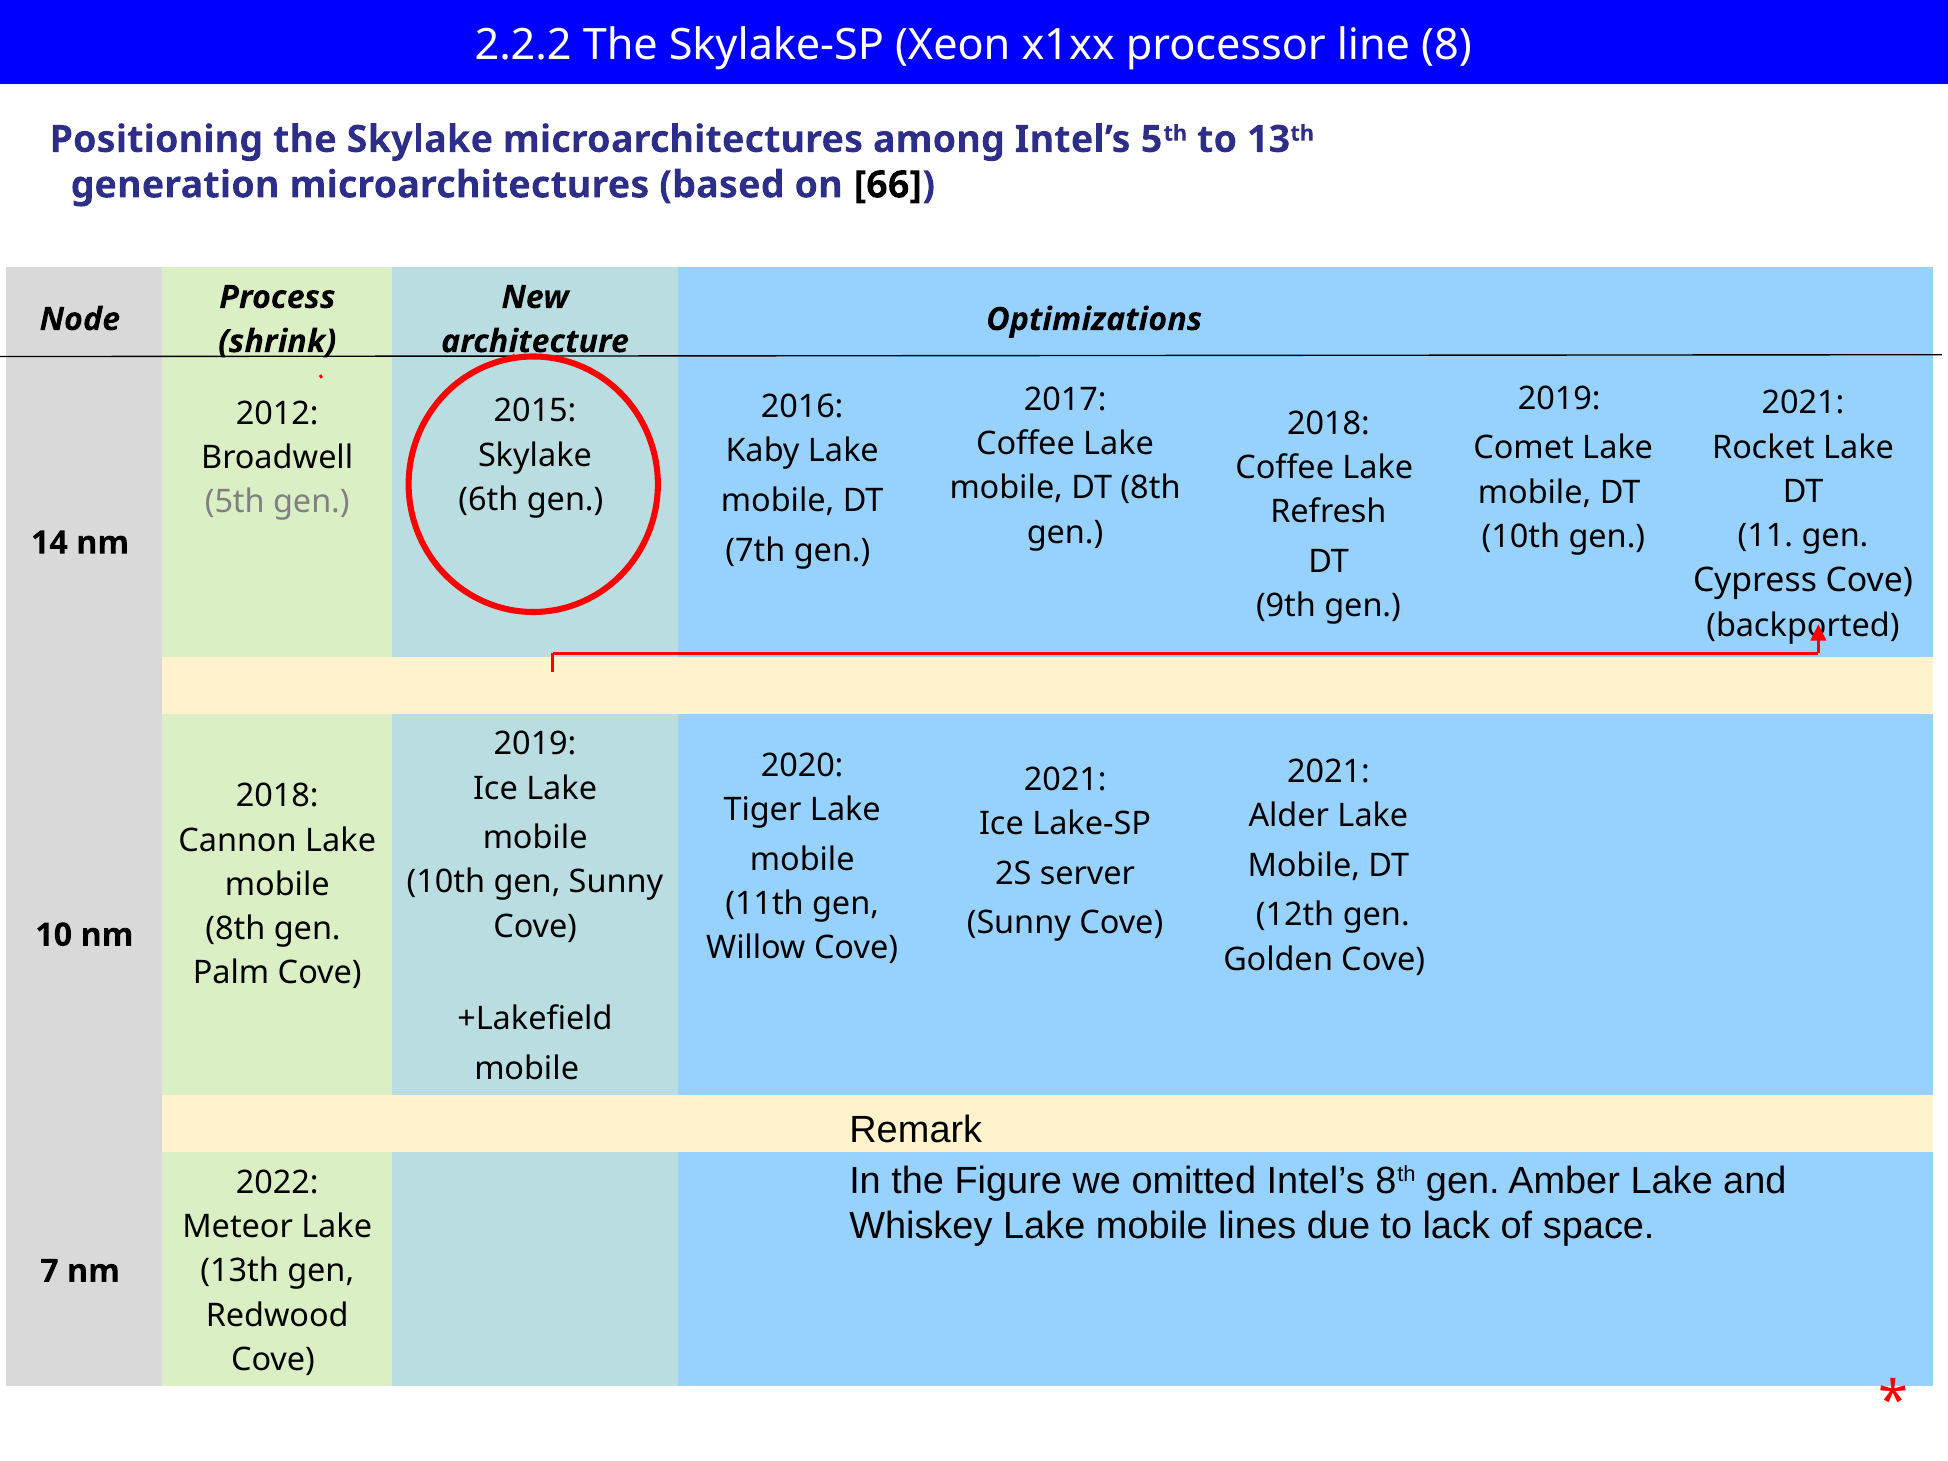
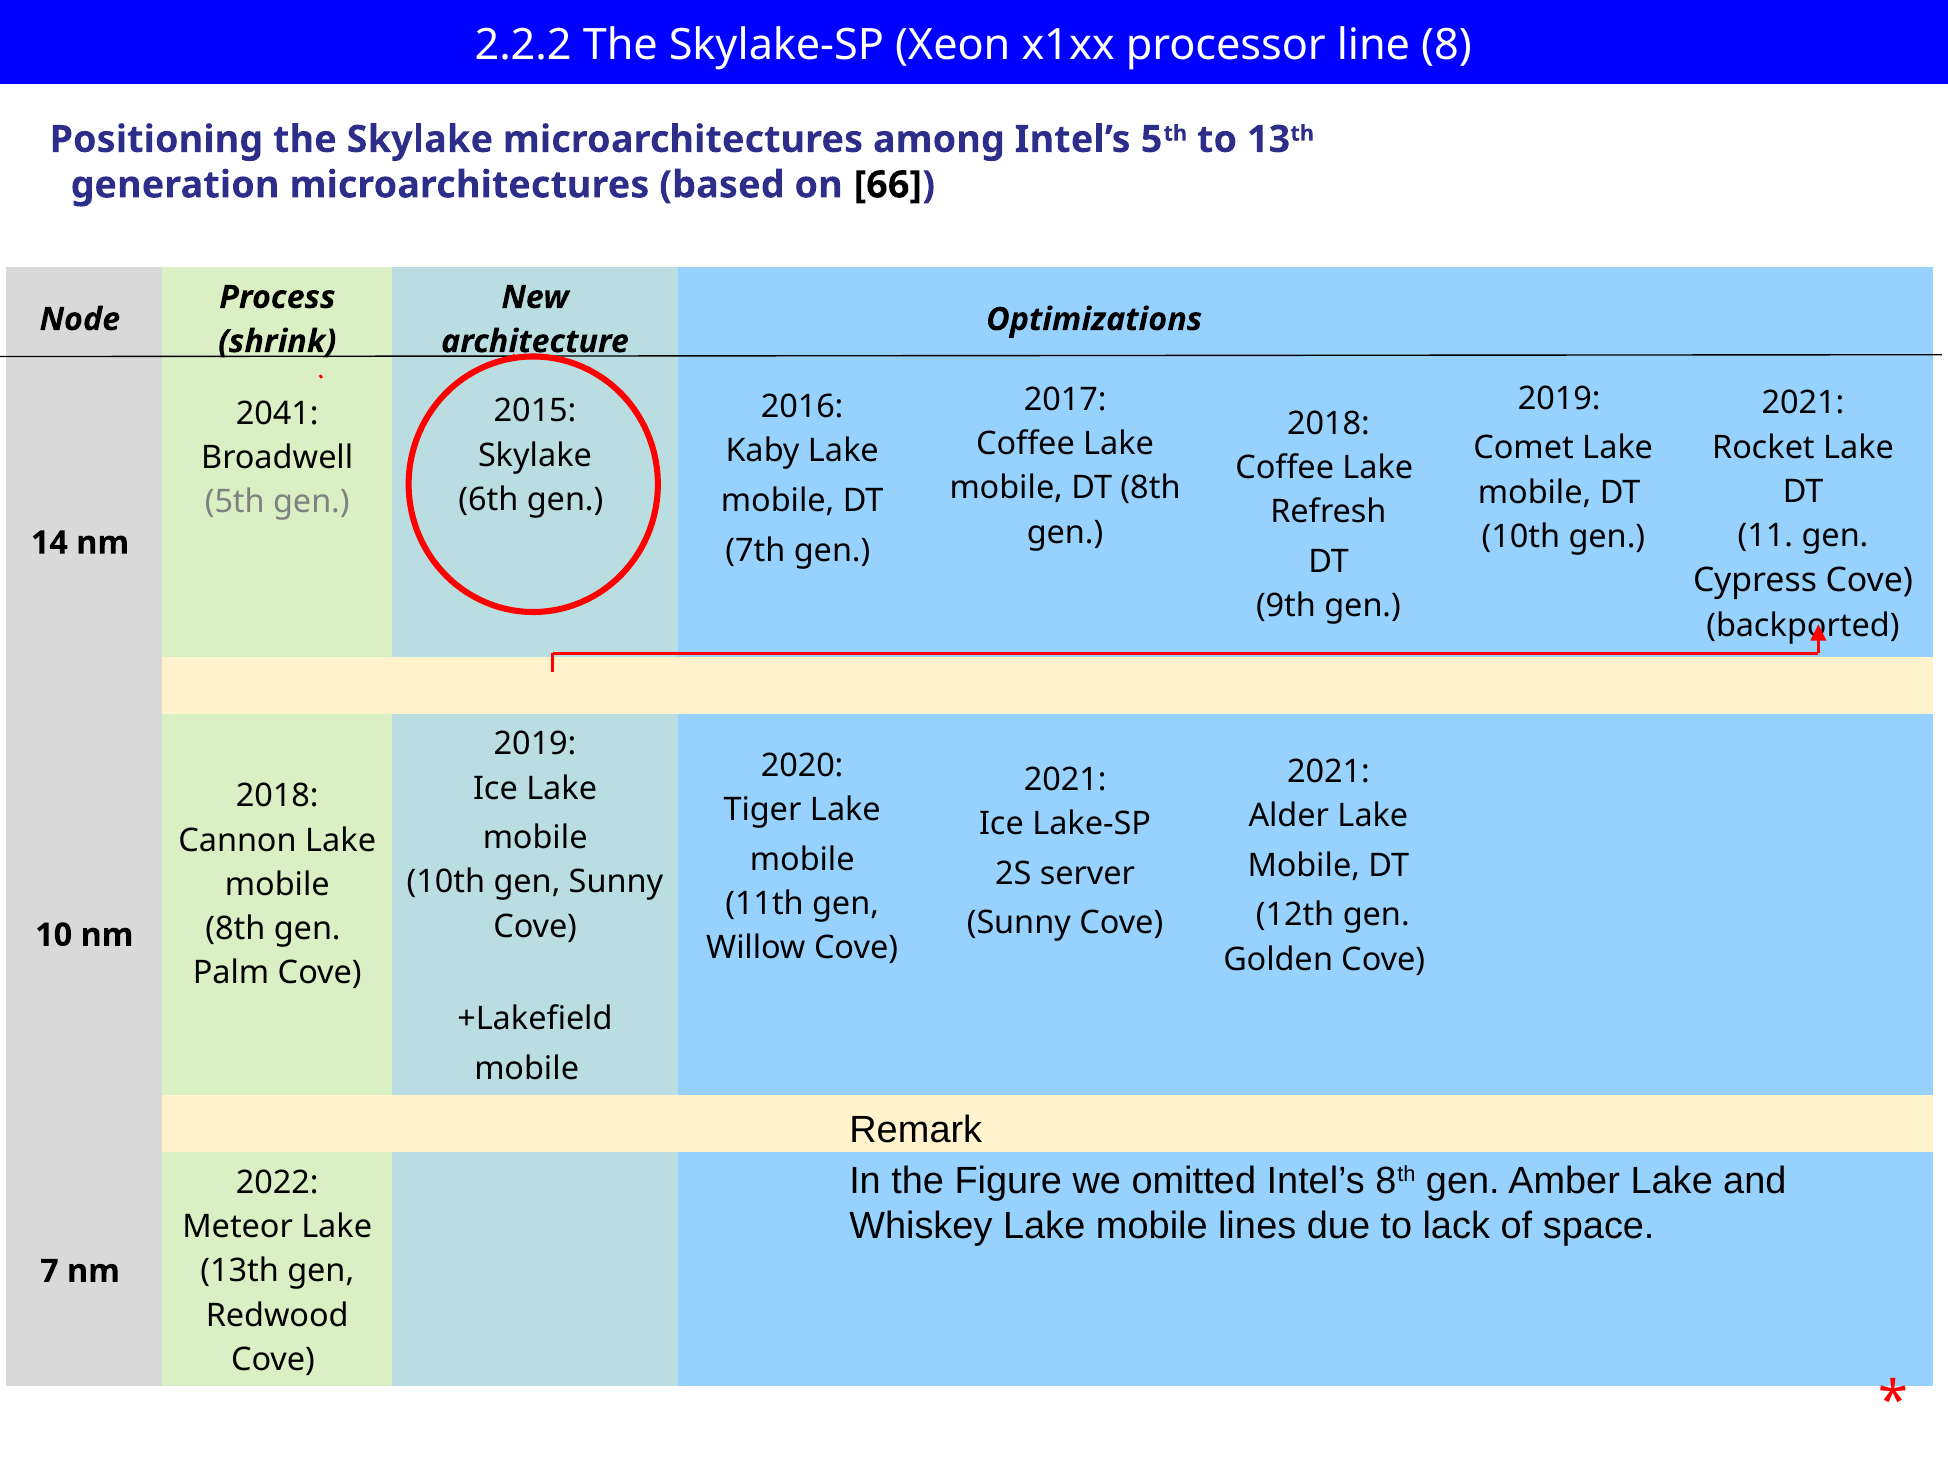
2012: 2012 -> 2041 (277, 414)
